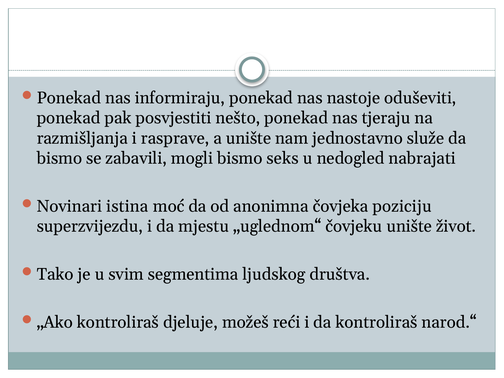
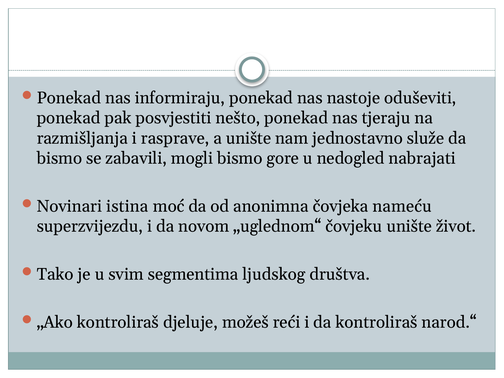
seks: seks -> gore (283, 158)
poziciju: poziciju -> nameću (402, 206)
mjestu: mjestu -> novom (204, 226)
